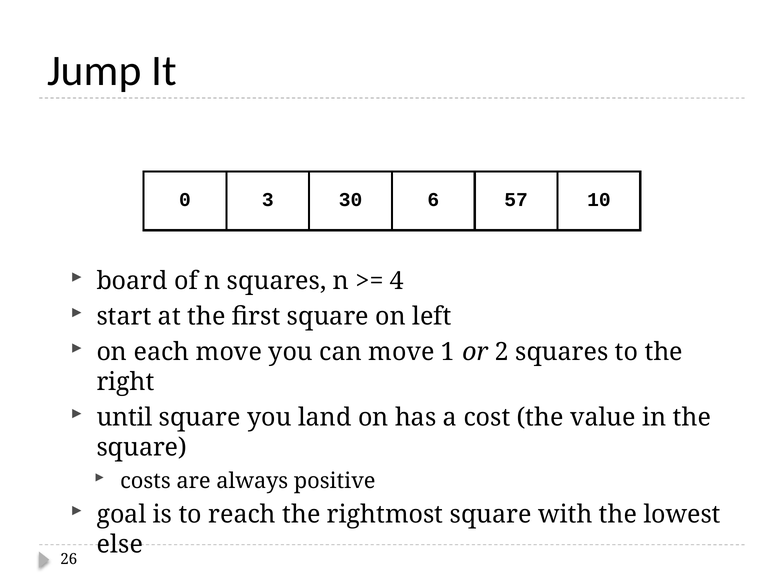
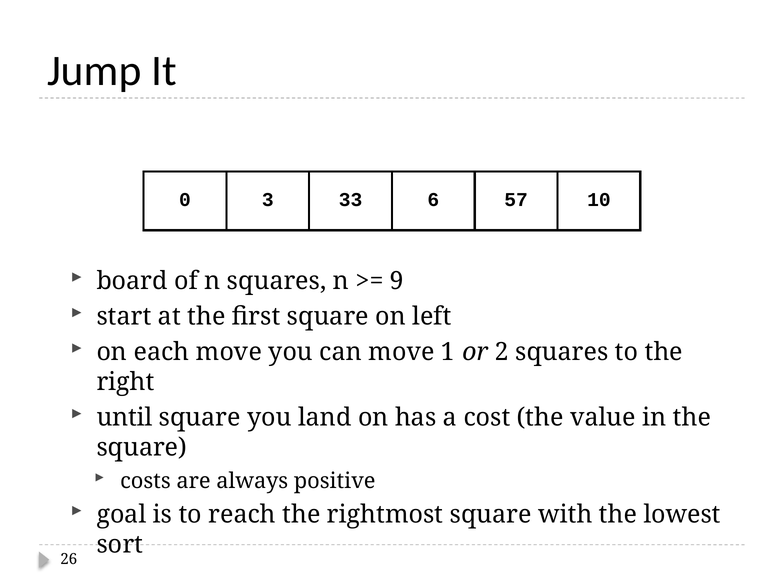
30: 30 -> 33 (351, 200)
4: 4 -> 9 (397, 281)
else: else -> sort (120, 545)
